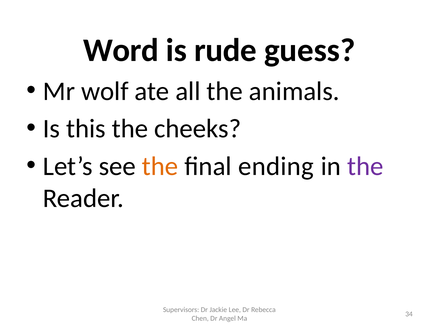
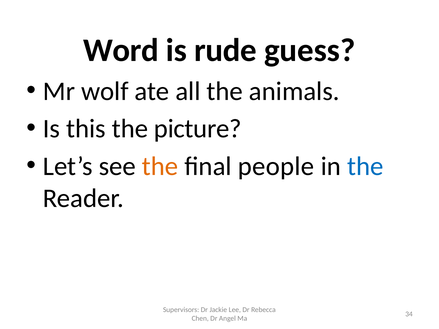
cheeks: cheeks -> picture (198, 129)
ending: ending -> people (276, 166)
the colour: purple -> blue (365, 166)
